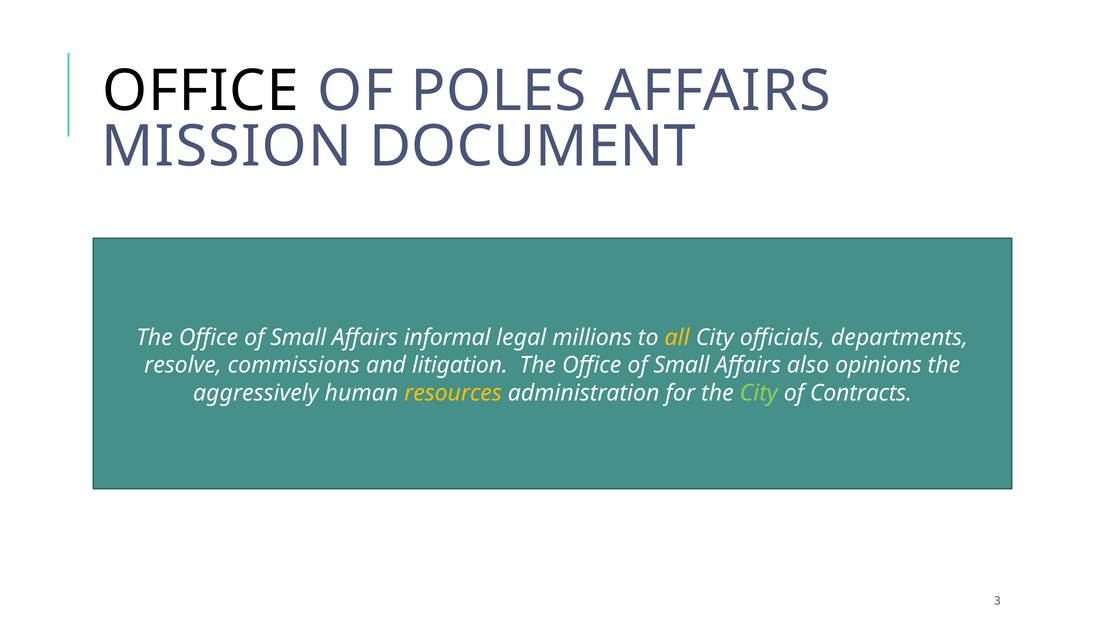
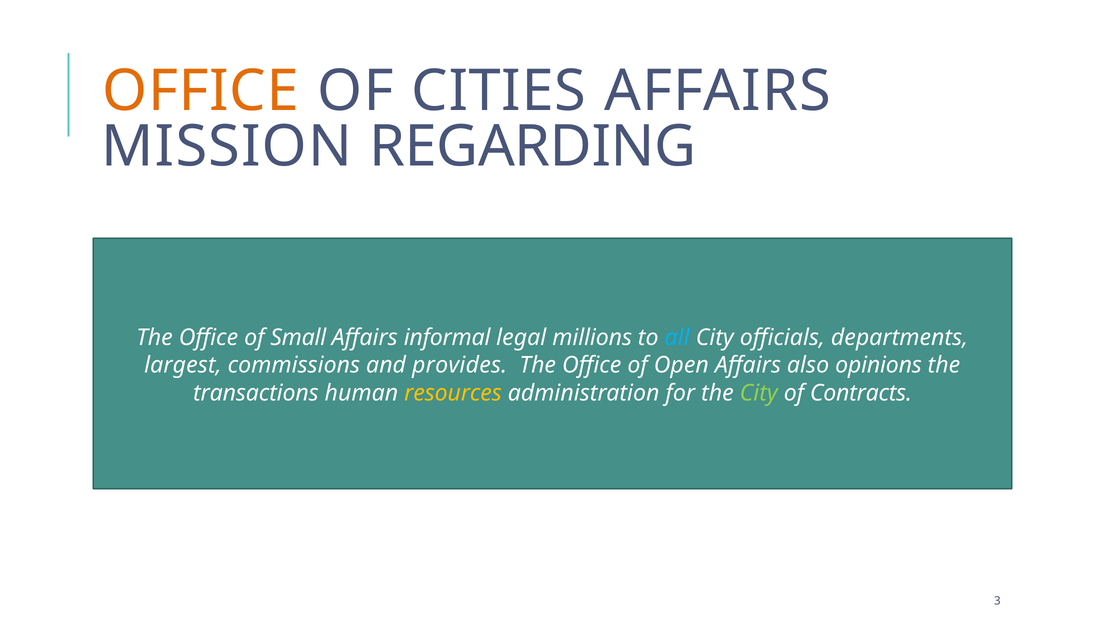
OFFICE colour: black -> orange (201, 91)
POLES: POLES -> CITIES (499, 91)
DOCUMENT: DOCUMENT -> REGARDING (533, 147)
all colour: yellow -> light blue (677, 337)
resolve: resolve -> largest (183, 365)
litigation: litigation -> provides (460, 365)
Small: Small -> Open (681, 365)
aggressively: aggressively -> transactions (256, 393)
